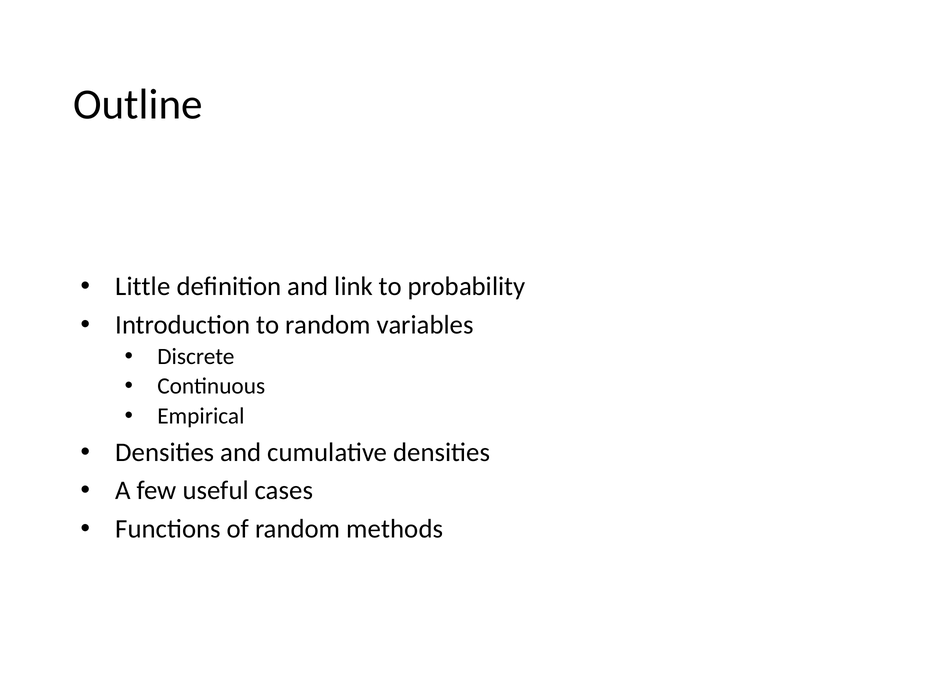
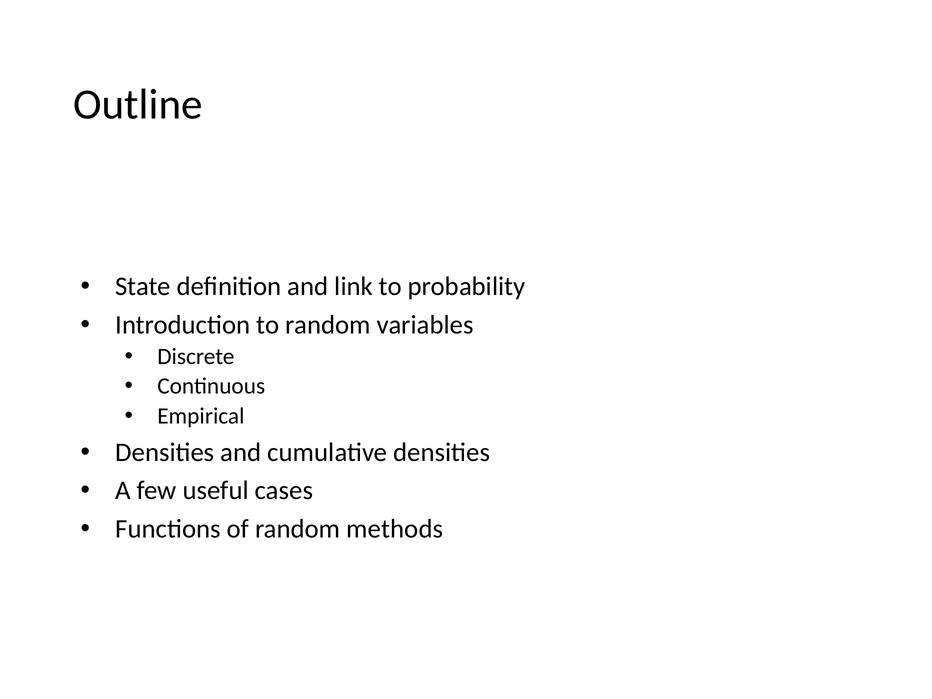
Little: Little -> State (143, 286)
